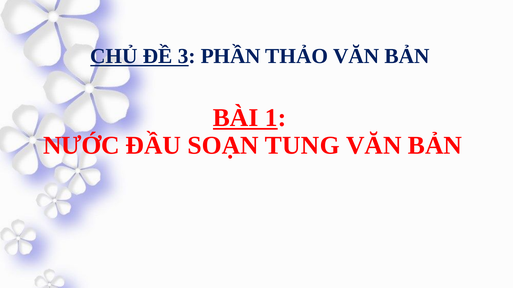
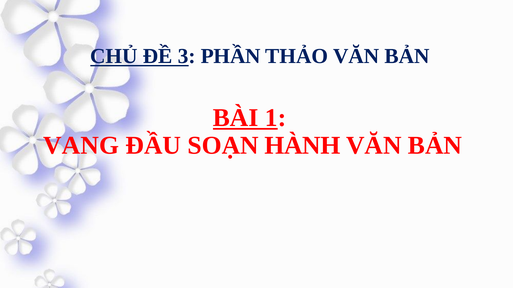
NƯỚC: NƯỚC -> VANG (81, 146)
TUNG: TUNG -> HÀNH (302, 146)
